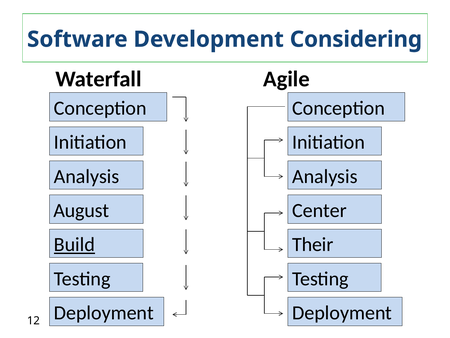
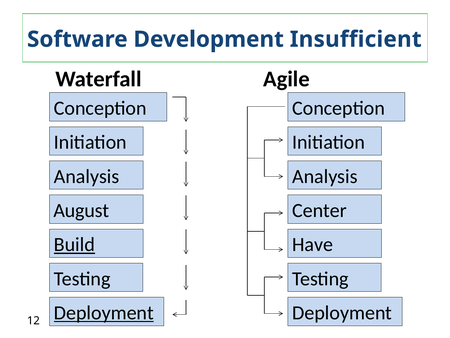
Considering: Considering -> Insufficient (356, 39)
Their: Their -> Have (313, 244)
Deployment underline: none -> present (104, 312)
